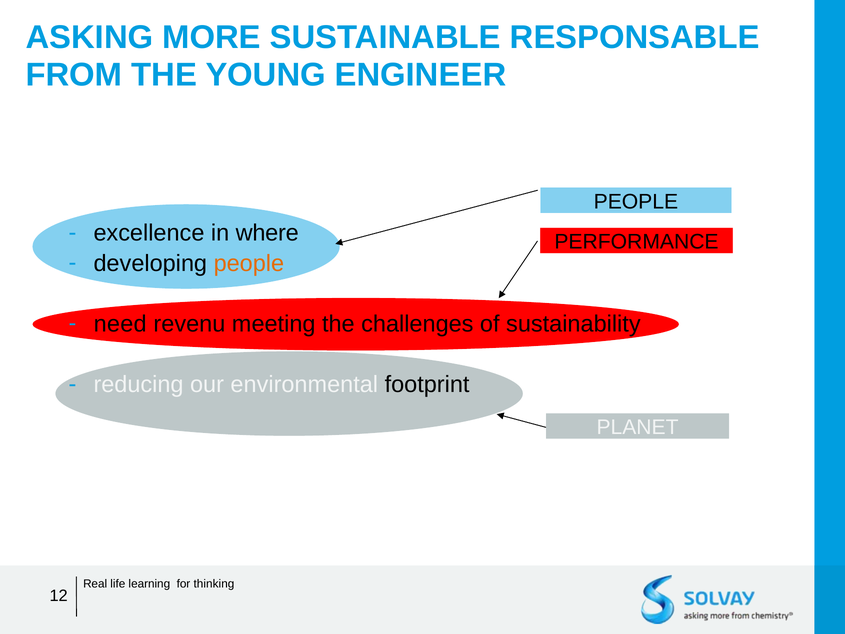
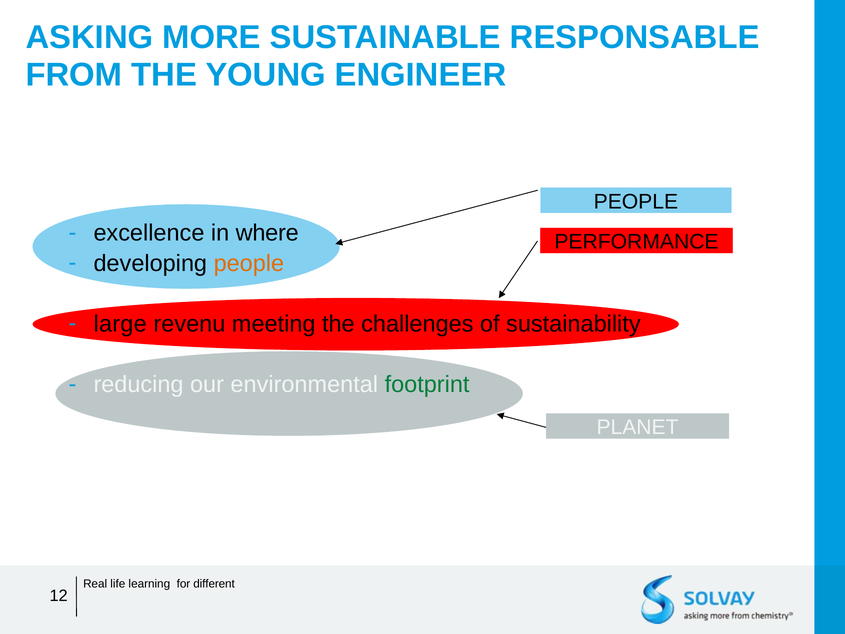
need: need -> large (120, 324)
footprint colour: black -> green (427, 384)
thinking: thinking -> different (214, 584)
